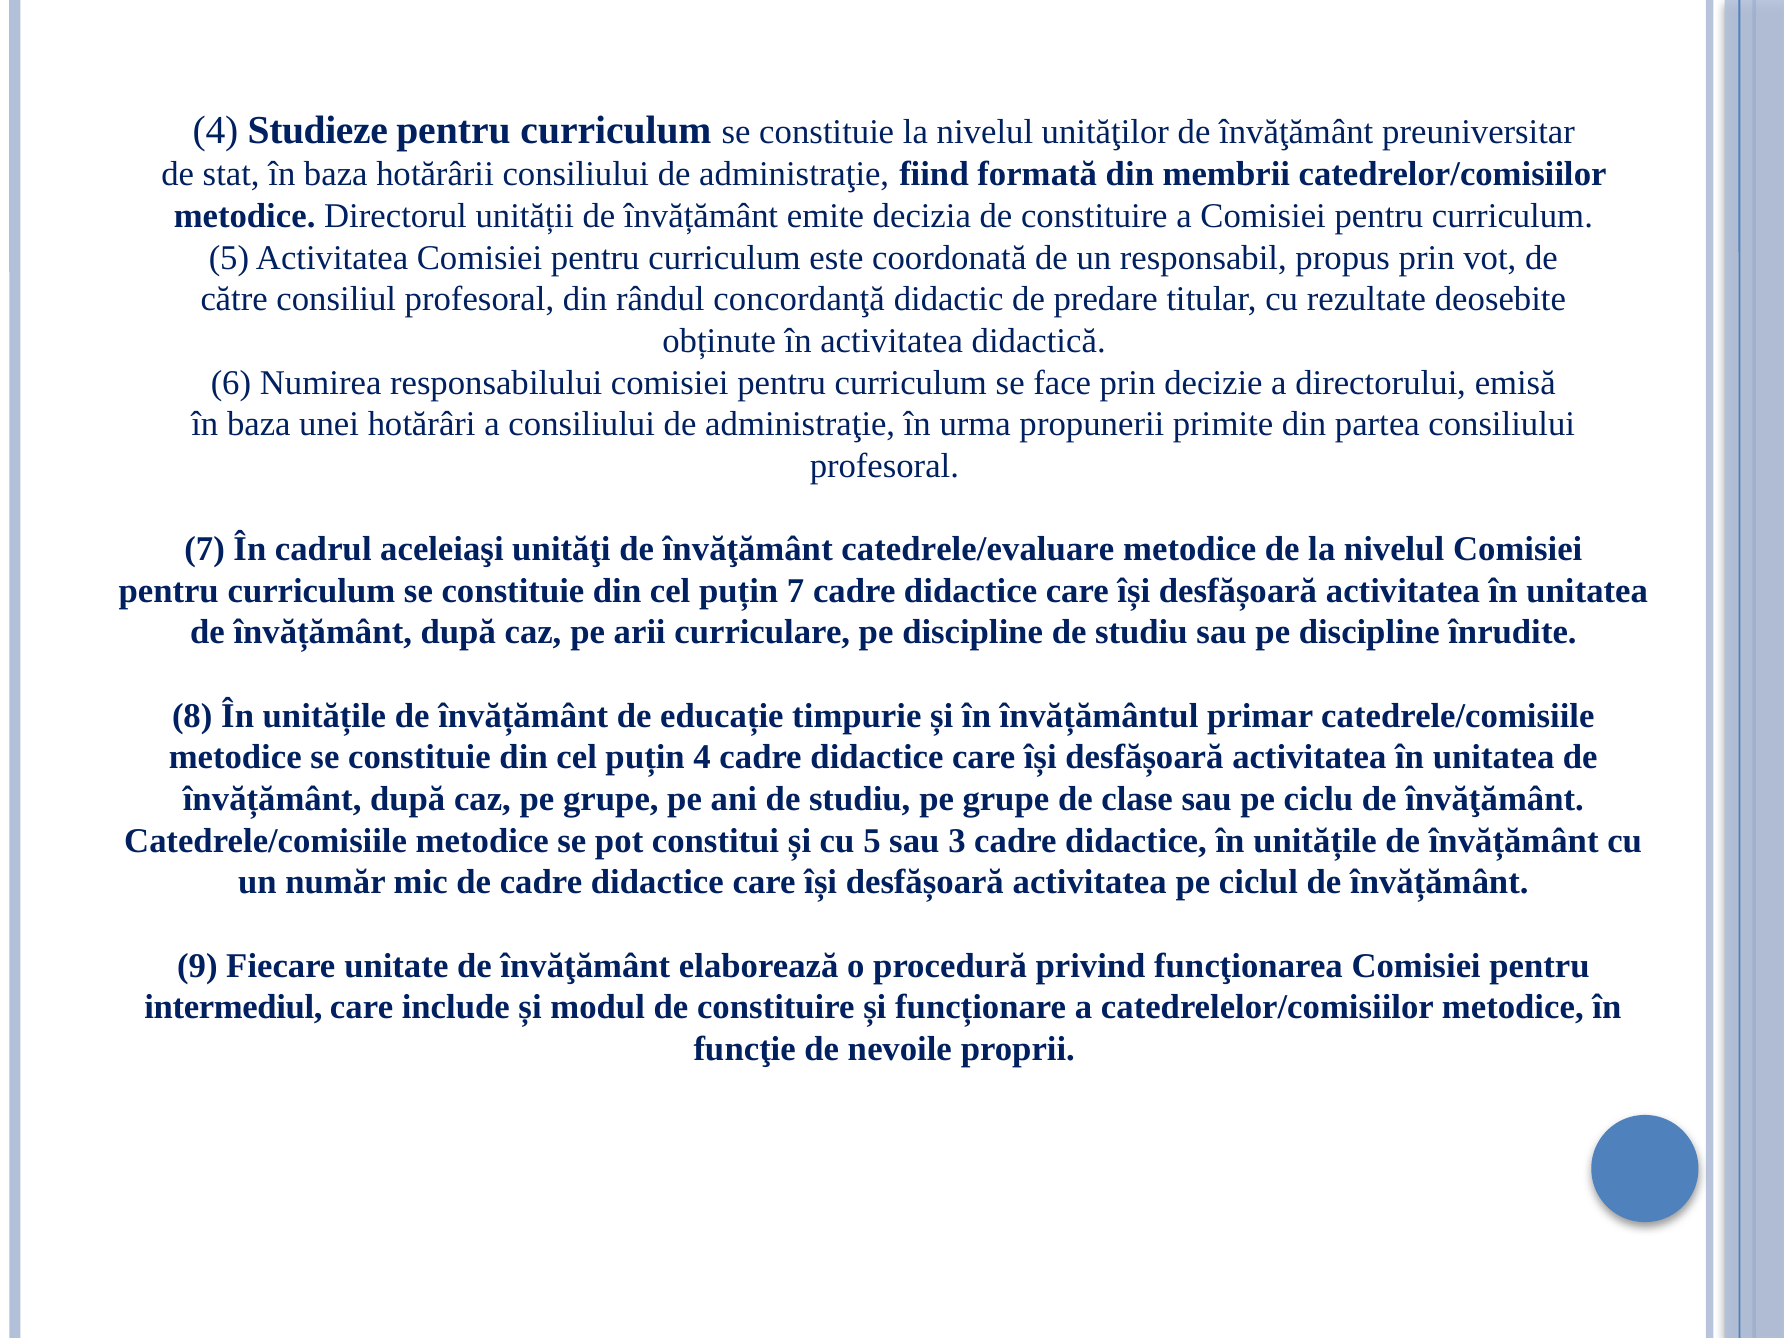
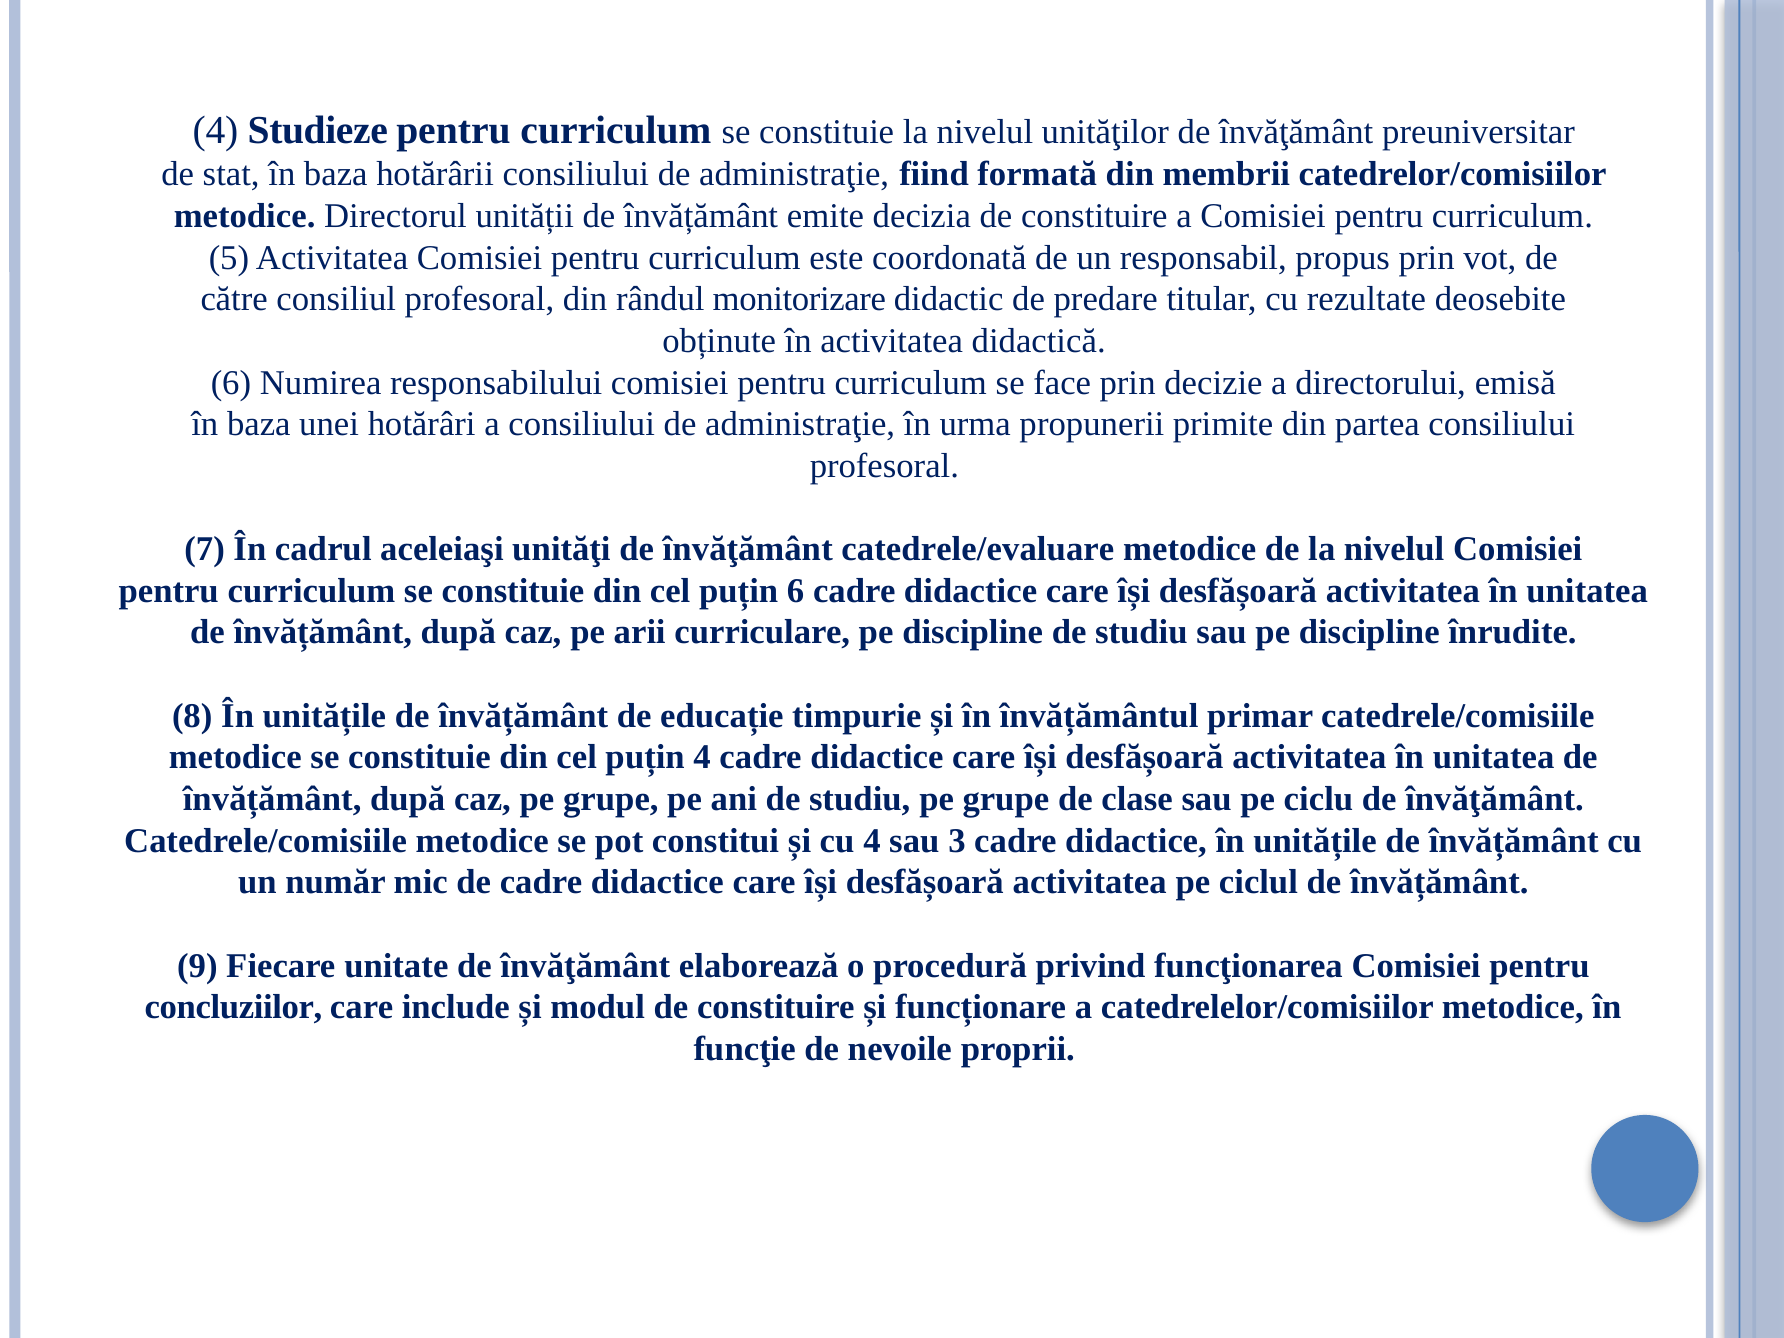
concordanţă: concordanţă -> monitorizare (799, 299)
puțin 7: 7 -> 6 (796, 591)
cu 5: 5 -> 4 (872, 841)
intermediul: intermediul -> concluziilor (233, 1007)
